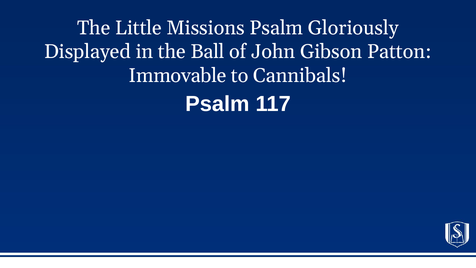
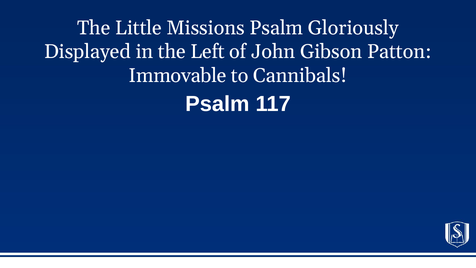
Ball: Ball -> Left (208, 52)
